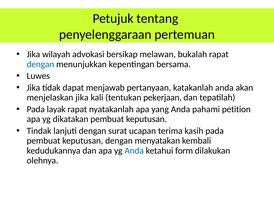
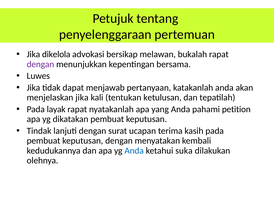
wilayah: wilayah -> dikelola (56, 54)
dengan colour: blue -> purple (40, 64)
pekerjaan: pekerjaan -> ketulusan (162, 97)
form: form -> suka (184, 150)
